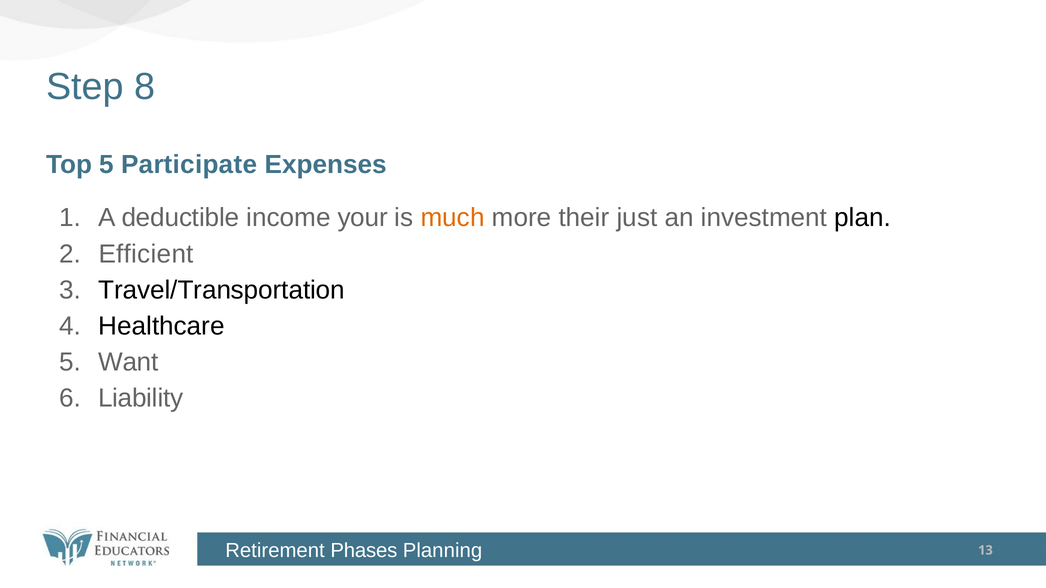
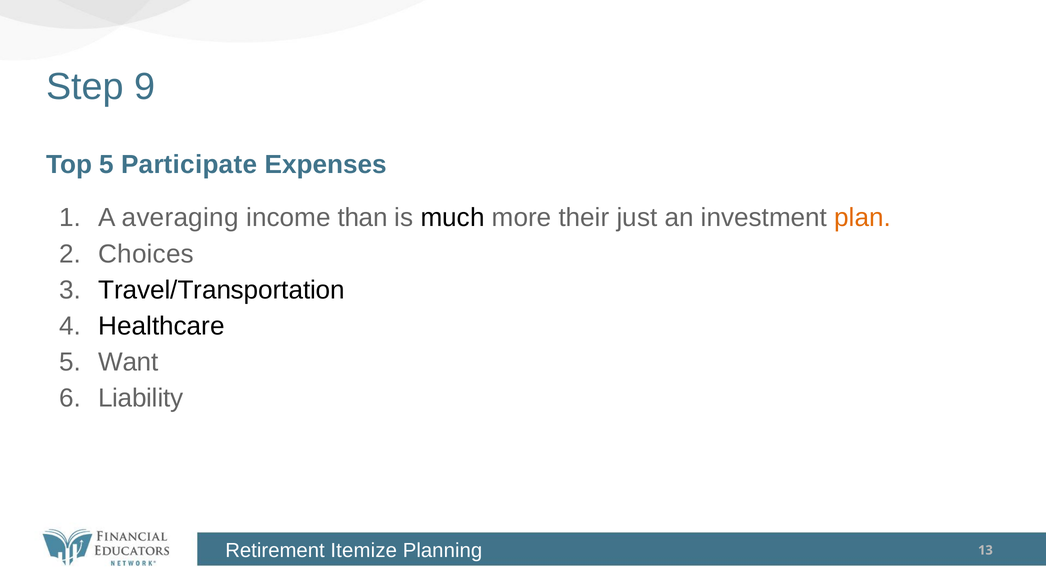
8: 8 -> 9 (145, 87)
deductible: deductible -> averaging (180, 218)
your: your -> than (363, 218)
much colour: orange -> black (453, 218)
plan colour: black -> orange (863, 218)
Efficient: Efficient -> Choices (146, 254)
Phases: Phases -> Itemize (364, 551)
